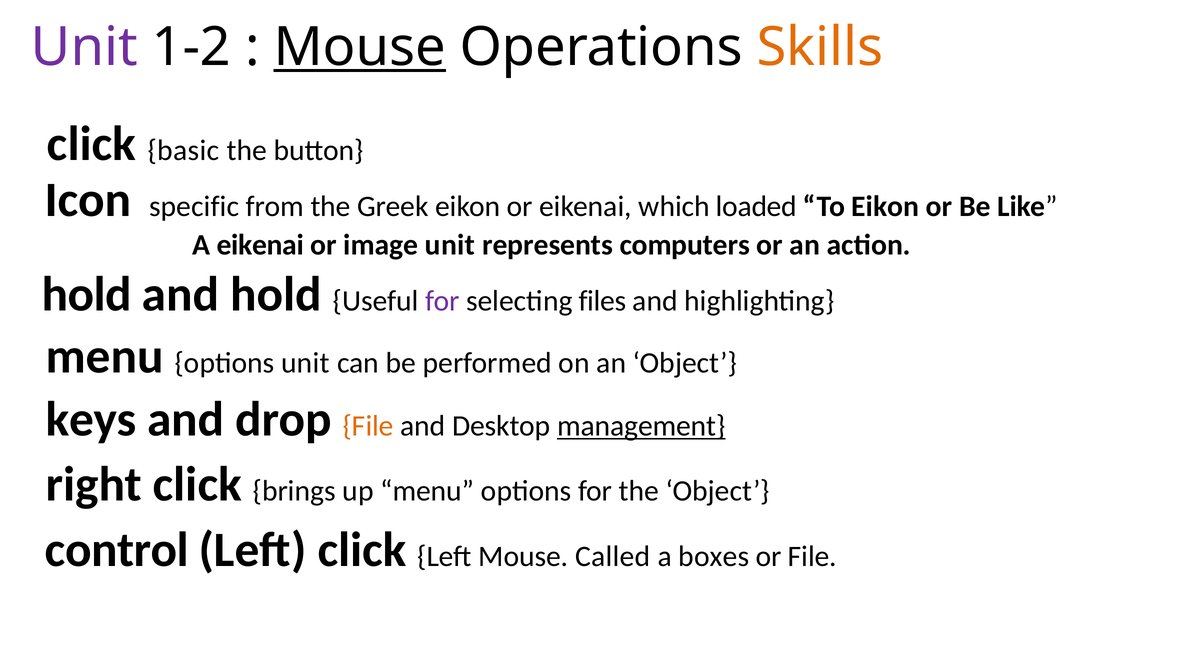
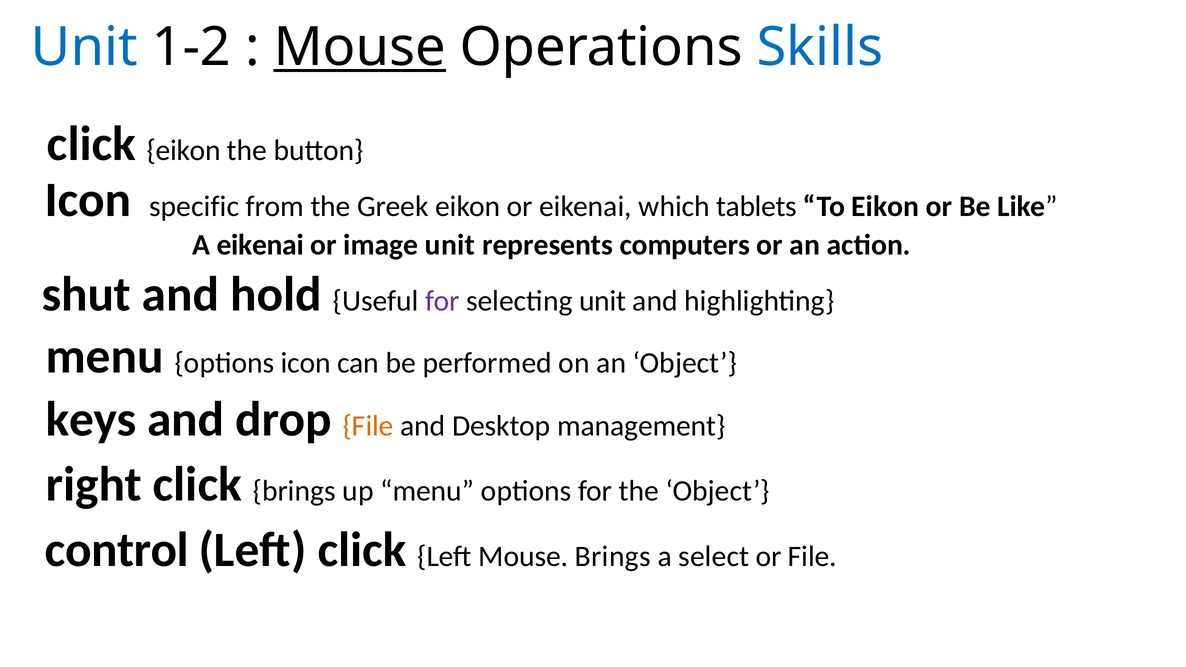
Unit colour: purple -> blue (84, 47)
Skills colour: orange -> blue (820, 47)
click basic: basic -> eikon (184, 151)
loaded: loaded -> tablets (756, 207)
hold: hold -> shut (86, 294)
selecting files: files -> unit (603, 301)
options unit: unit -> icon (306, 363)
management underline: present -> none (641, 426)
Mouse Called: Called -> Brings (613, 556)
boxes: boxes -> select (714, 556)
